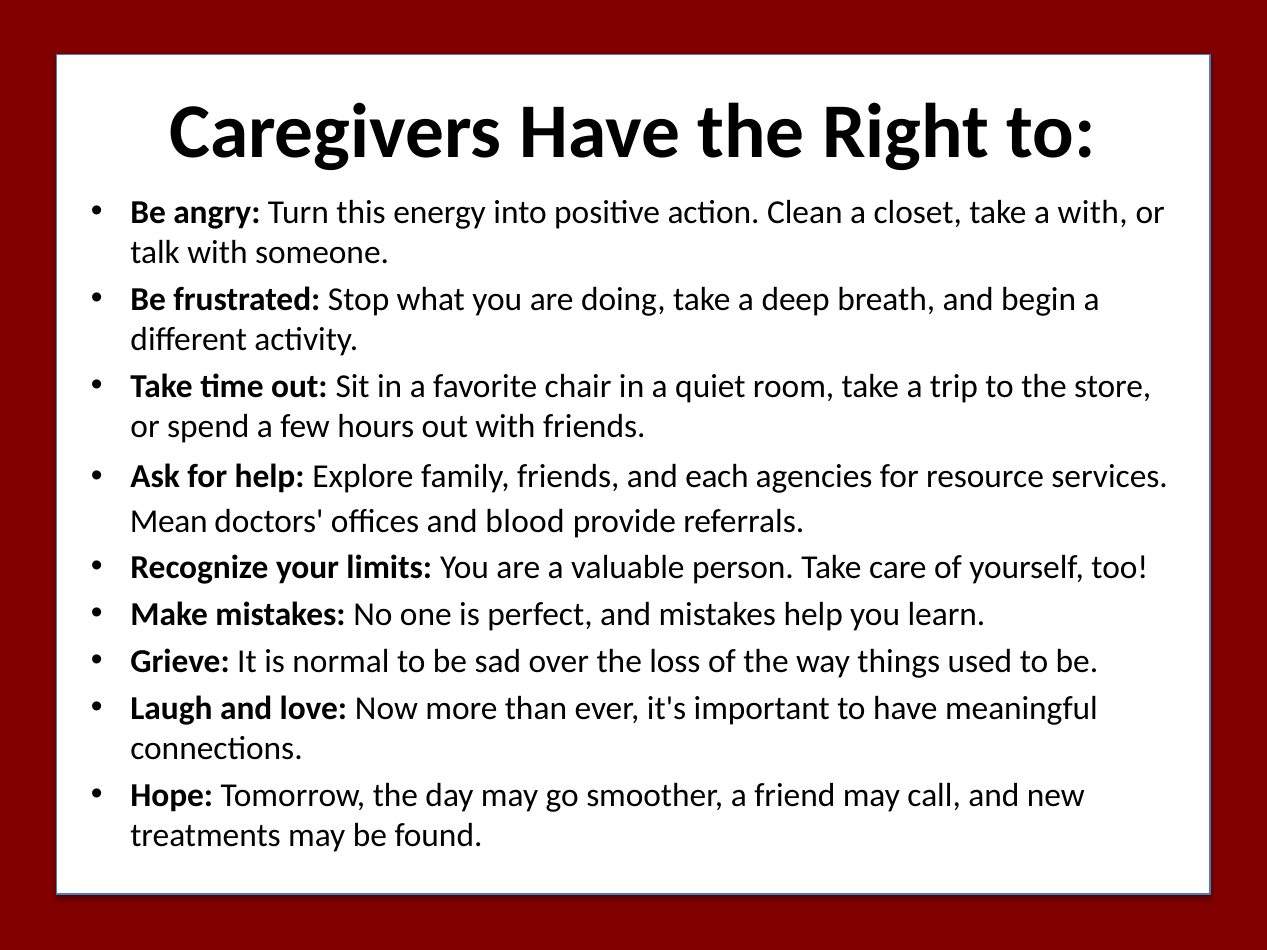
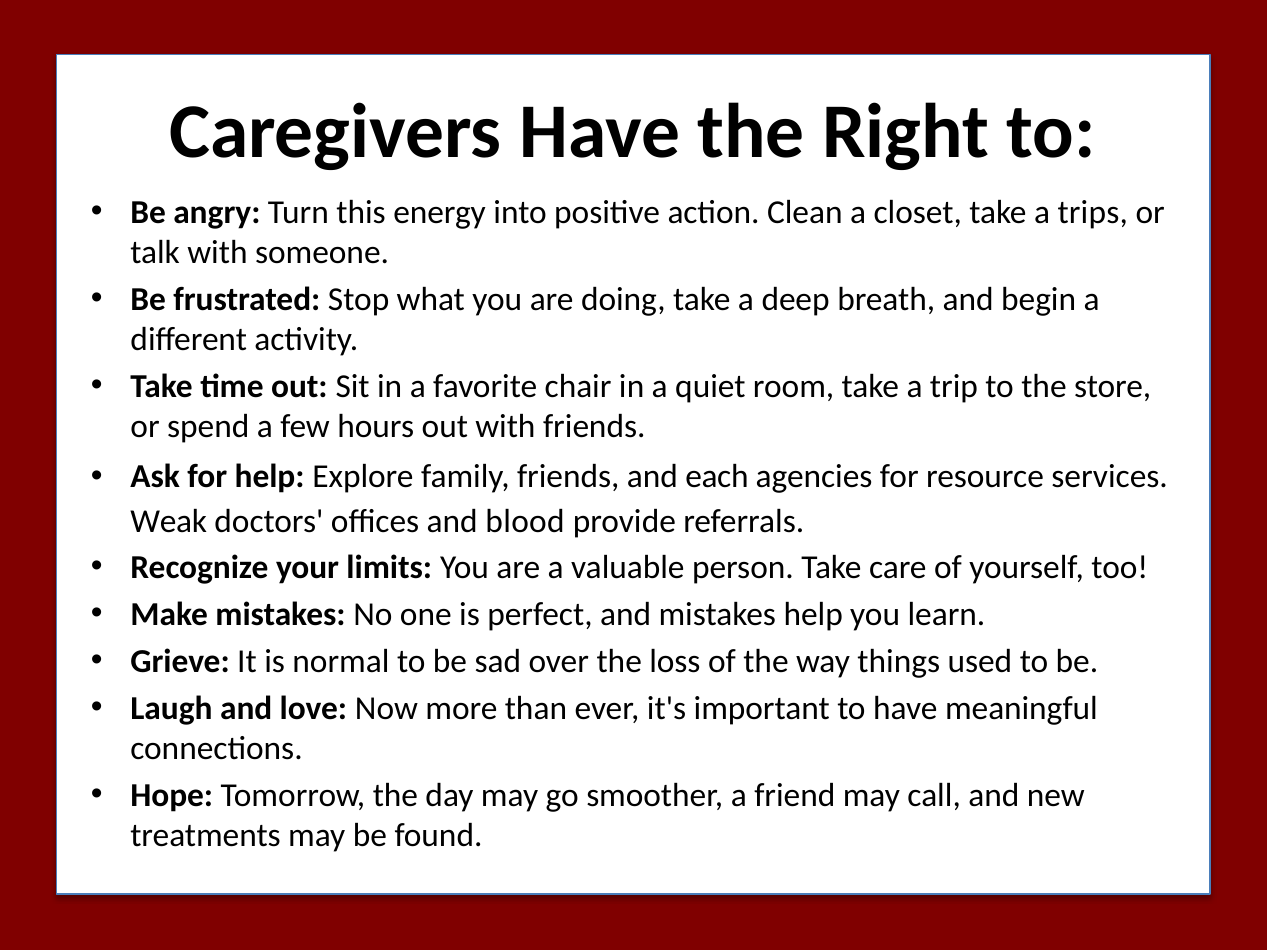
a with: with -> trips (1093, 212)
Mean: Mean -> Weak (169, 521)
